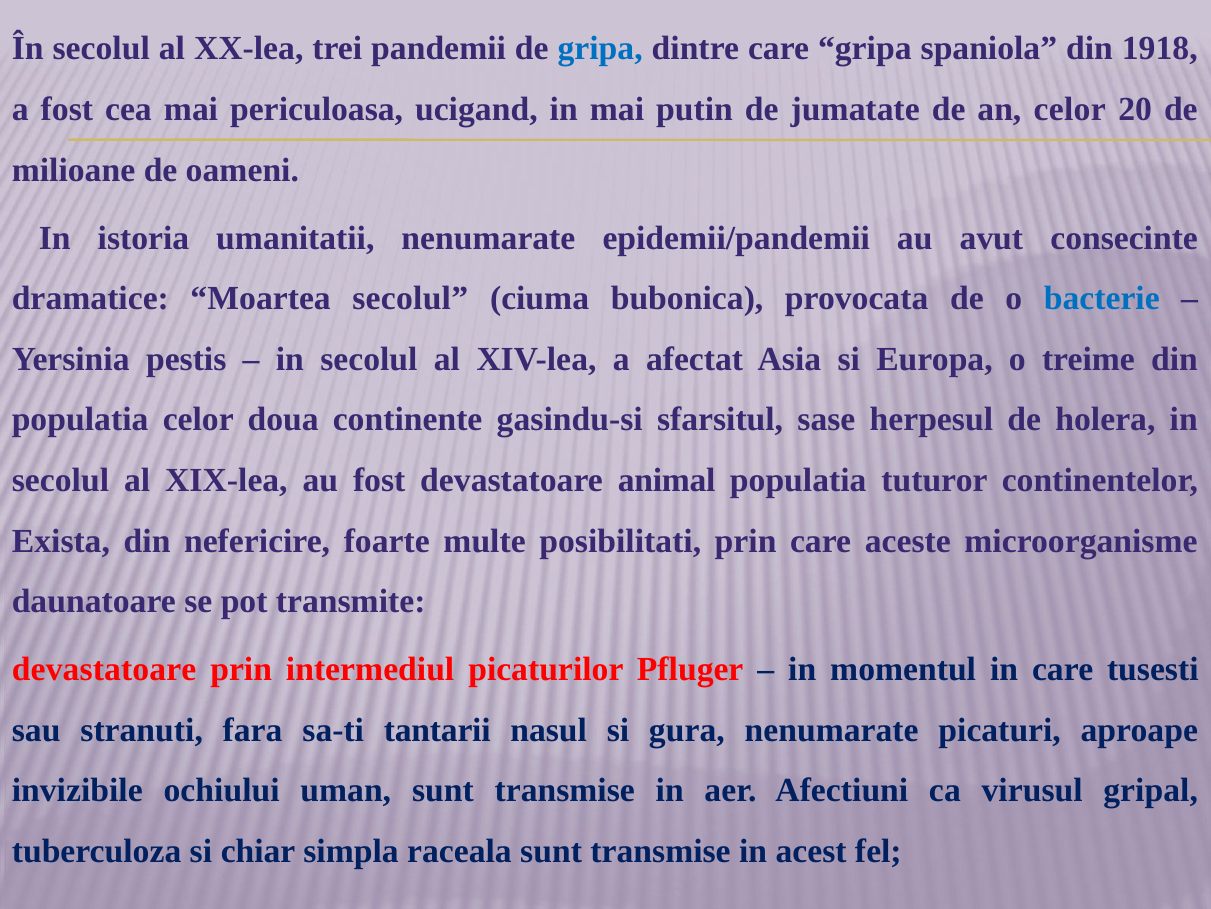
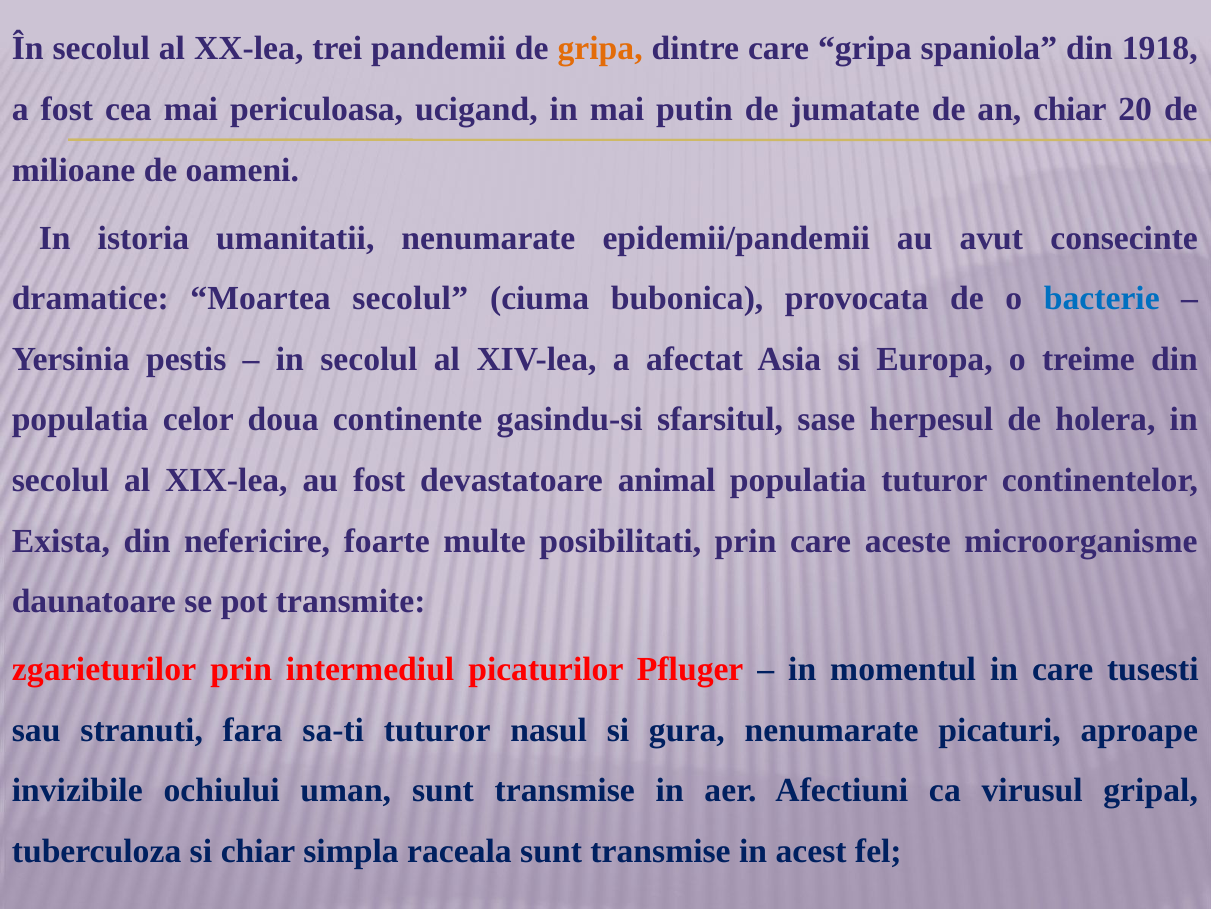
gripa colour: blue -> orange (600, 49)
an celor: celor -> chiar (1070, 109)
devastatoare: devastatoare -> zgarieturilor (104, 669)
sa-ti tantarii: tantarii -> tuturor (437, 730)
